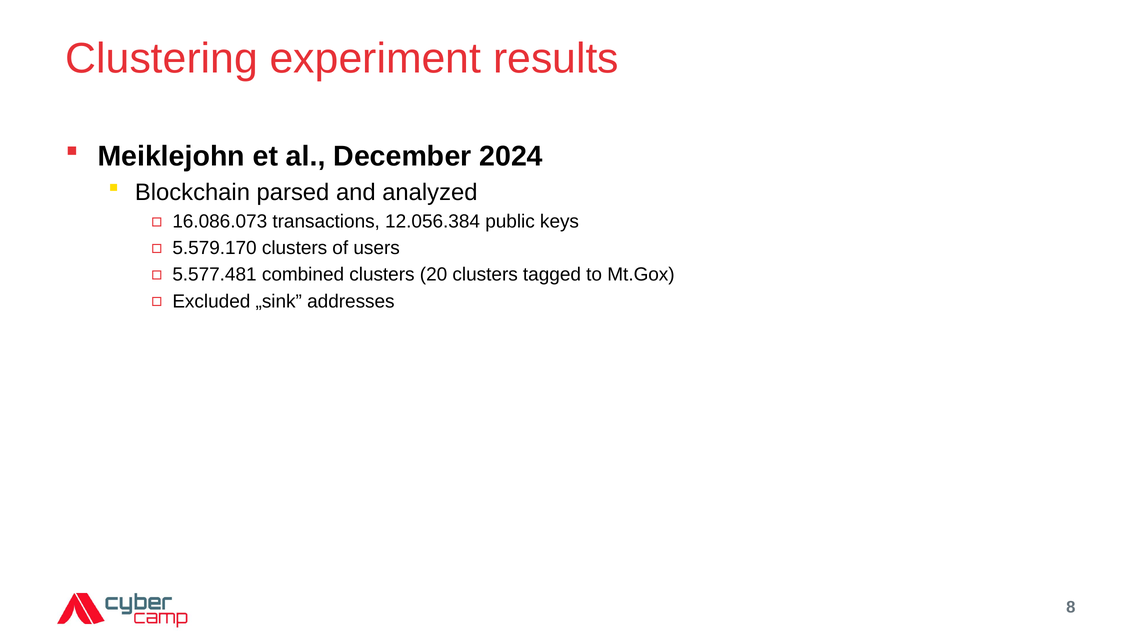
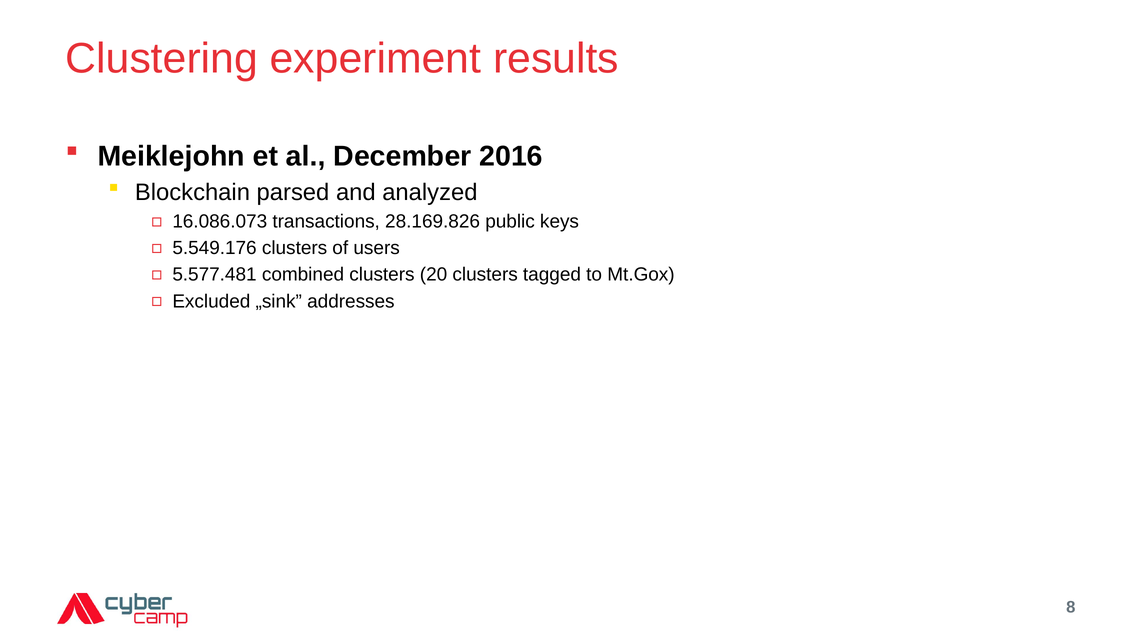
2024: 2024 -> 2016 (511, 156)
12.056.384: 12.056.384 -> 28.169.826 (433, 221)
5.579.170: 5.579.170 -> 5.549.176 (215, 248)
